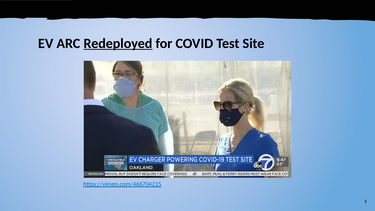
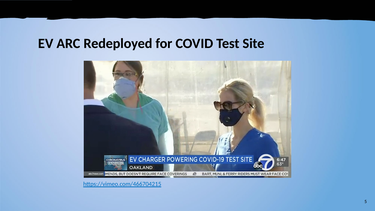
Redeployed underline: present -> none (118, 43)
